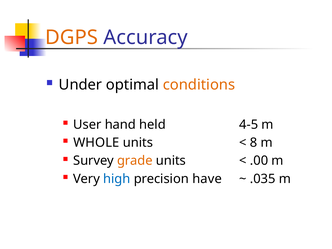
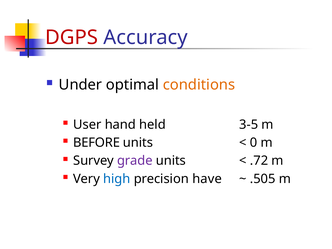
DGPS colour: orange -> red (72, 37)
4-5: 4-5 -> 3-5 (249, 125)
WHOLE: WHOLE -> BEFORE (96, 143)
8: 8 -> 0 (254, 143)
grade colour: orange -> purple (135, 161)
.00: .00 -> .72 (259, 161)
.035: .035 -> .505 (263, 179)
